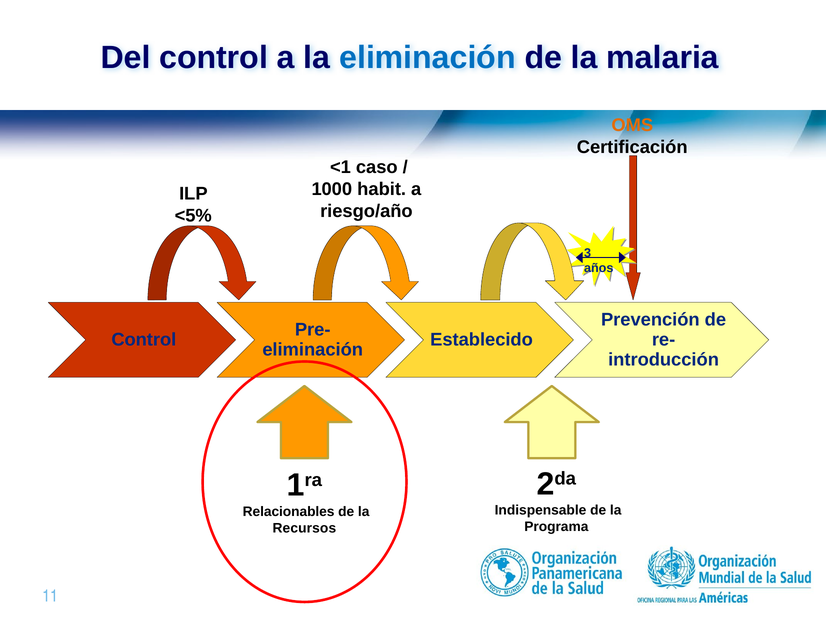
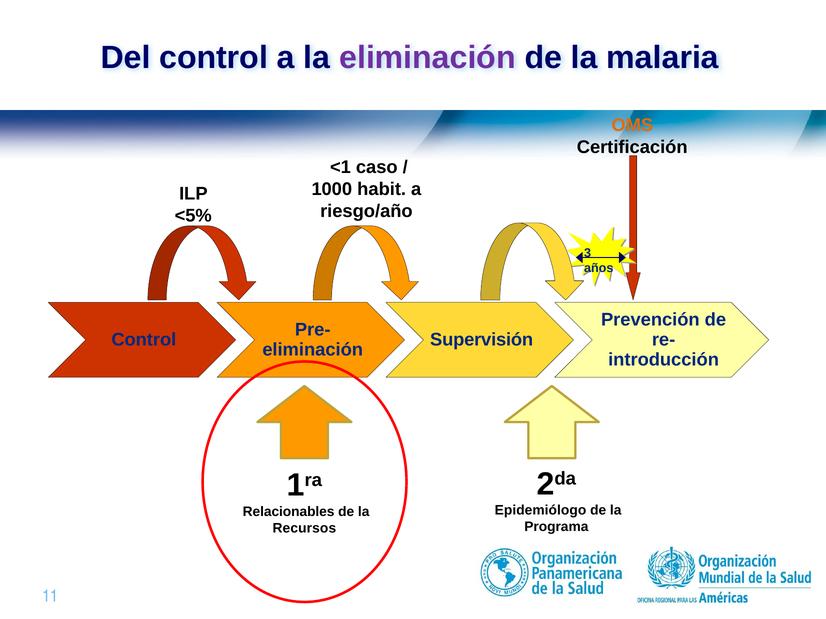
eliminación colour: blue -> purple (427, 58)
Establecido: Establecido -> Supervisión (482, 340)
Indispensable: Indispensable -> Epidemiólogo (540, 511)
